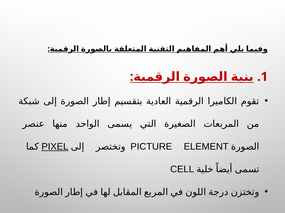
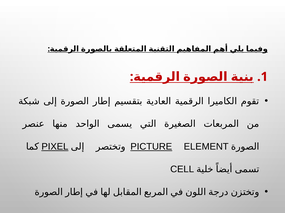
PICTURE underline: none -> present (151, 147)
